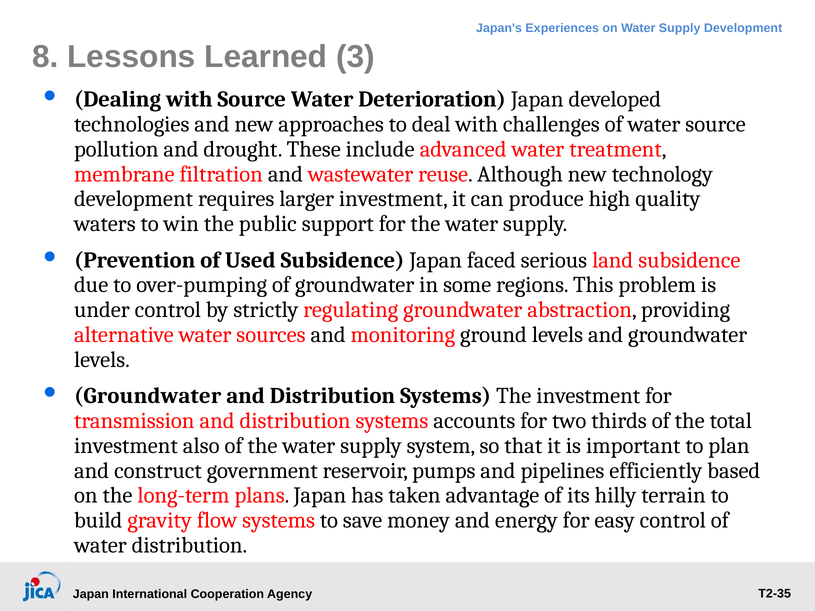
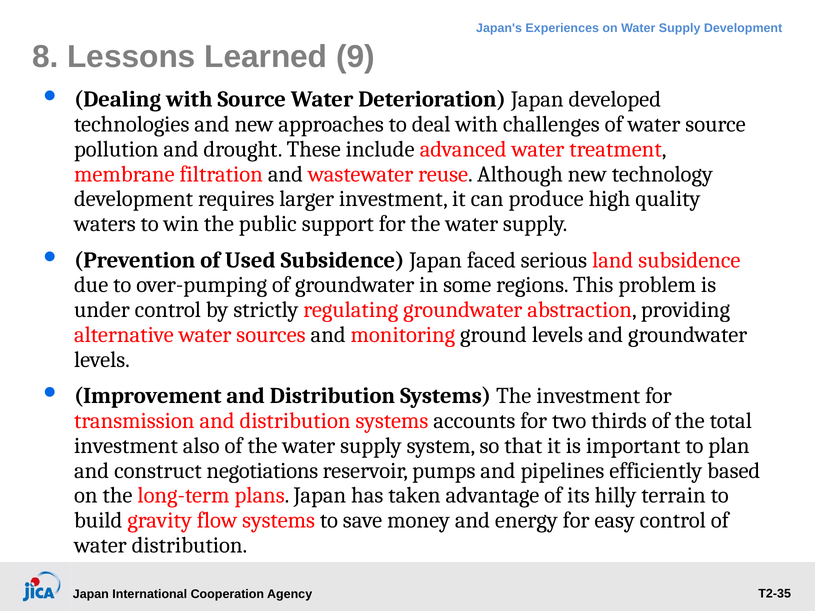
3: 3 -> 9 (355, 57)
Groundwater: Groundwater -> Improvement (148, 396)
government: government -> negotiations (262, 471)
